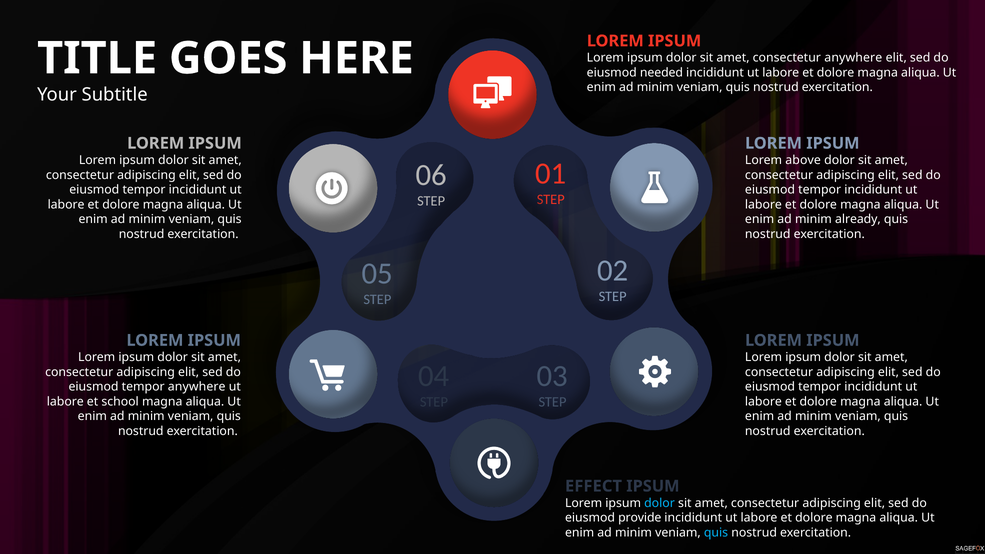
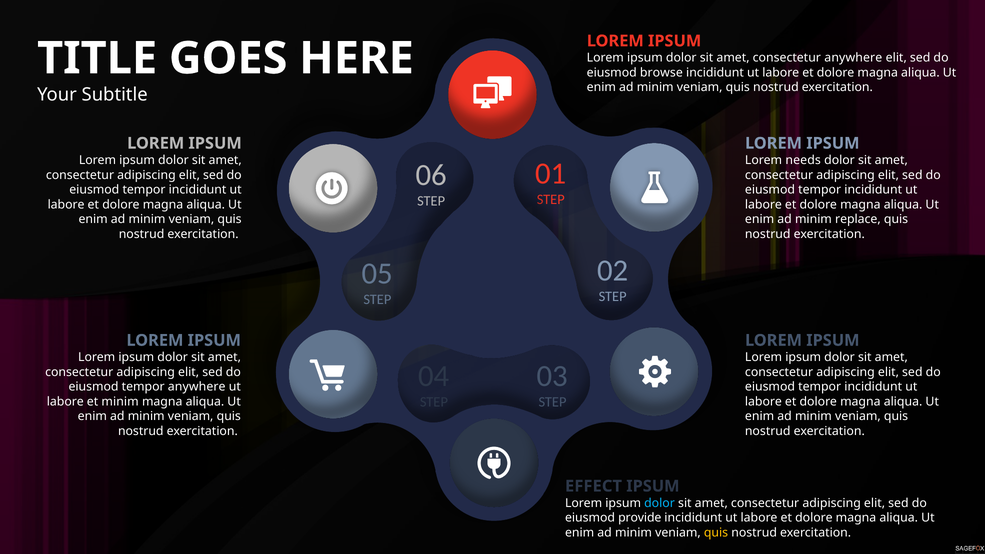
needed: needed -> browse (661, 73)
above: above -> needs (803, 160)
already: already -> replace (858, 219)
et school: school -> minim (120, 402)
quis colour: light blue -> yellow (716, 533)
